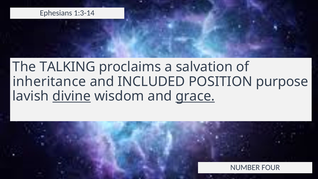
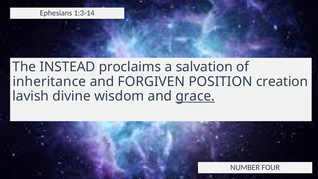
TALKING: TALKING -> INSTEAD (67, 67)
INCLUDED: INCLUDED -> FORGIVEN (151, 81)
purpose: purpose -> creation (282, 81)
divine underline: present -> none (72, 96)
